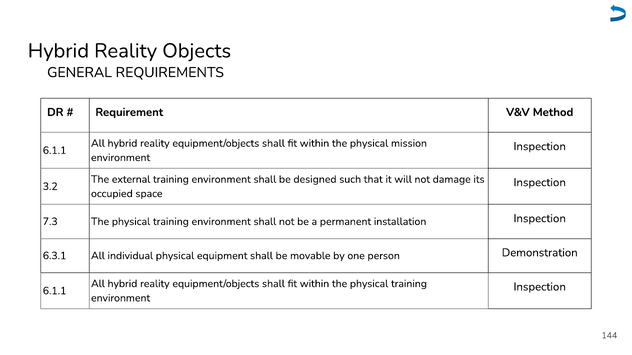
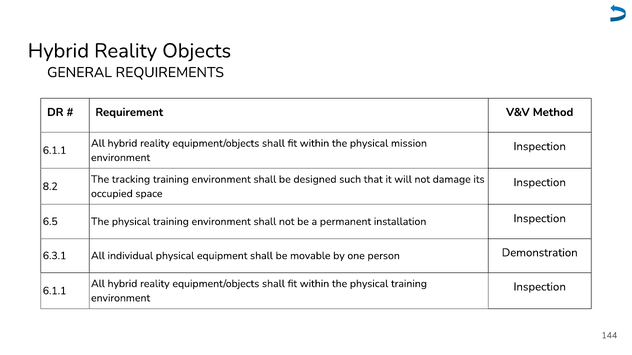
external: external -> tracking (131, 180)
3.2: 3.2 -> 8.2 (50, 187)
7.3: 7.3 -> 6.5 (50, 222)
